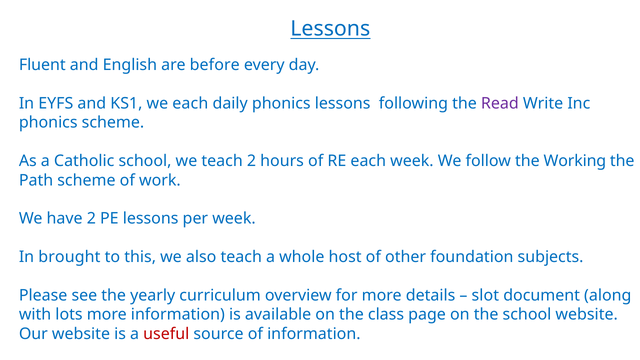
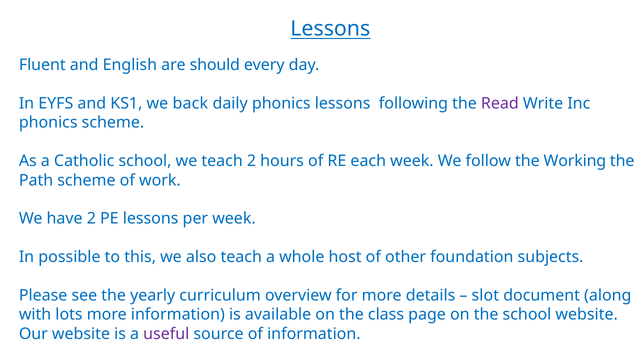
before: before -> should (215, 65)
we each: each -> back (190, 103)
brought: brought -> possible (69, 257)
useful colour: red -> purple (166, 334)
